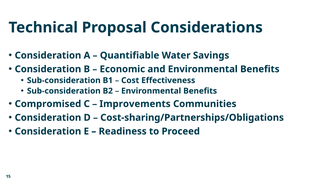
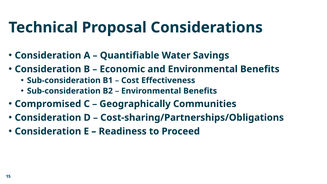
Improvements: Improvements -> Geographically (135, 104)
